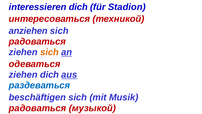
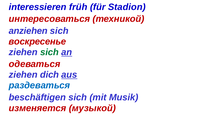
interessieren dich: dich -> früh (78, 7)
радоваться: радоваться -> воскресенье (37, 41)
sich colour: orange -> green (49, 52)
радоваться: радоваться -> изменяется (38, 108)
